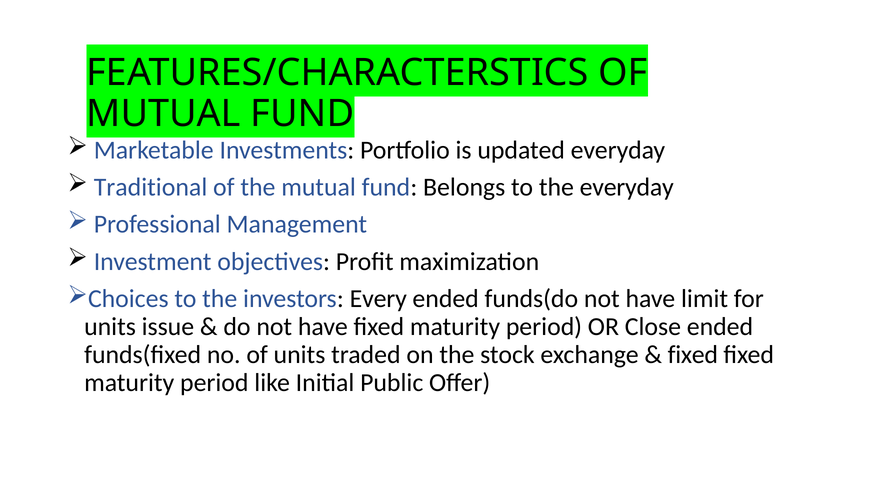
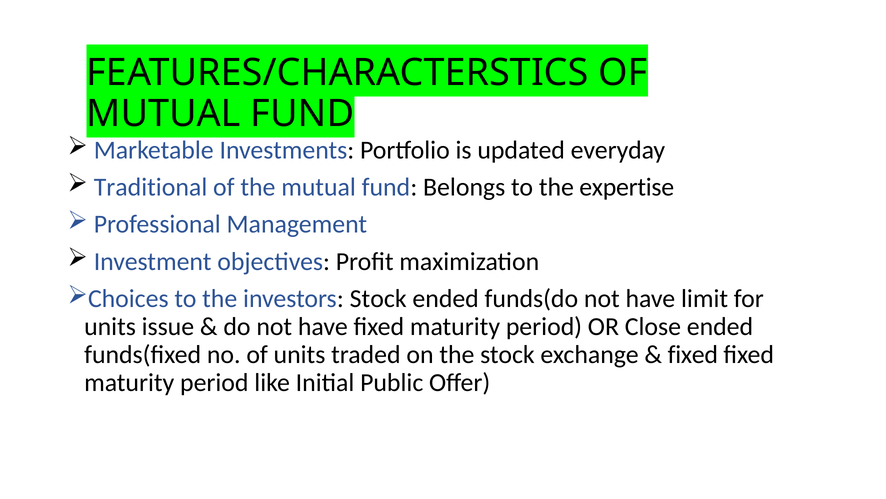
the everyday: everyday -> expertise (627, 187)
investors Every: Every -> Stock (378, 298)
